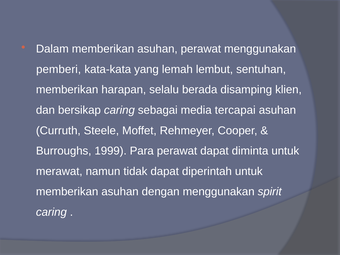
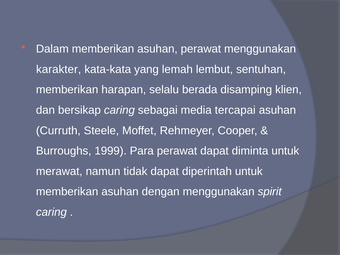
pemberi: pemberi -> karakter (59, 69)
